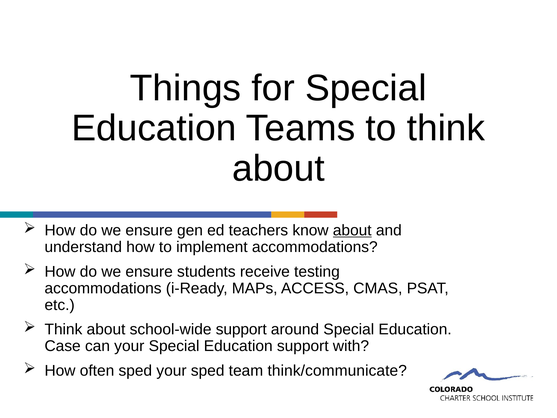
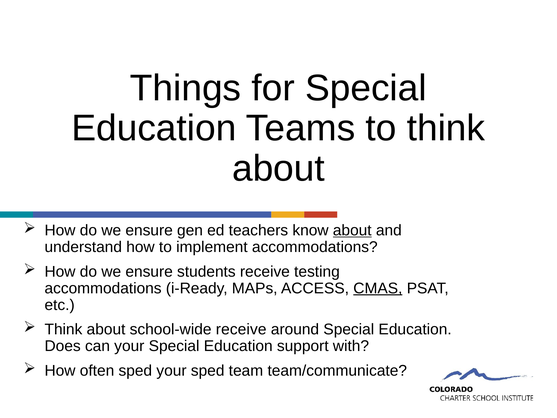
CMAS underline: none -> present (378, 288)
school-wide support: support -> receive (241, 329)
Case: Case -> Does (63, 346)
think/communicate: think/communicate -> team/communicate (337, 370)
